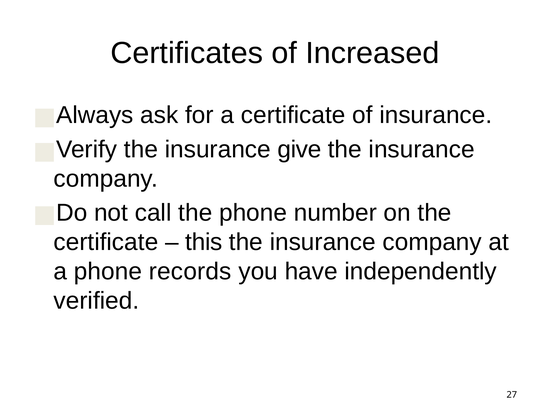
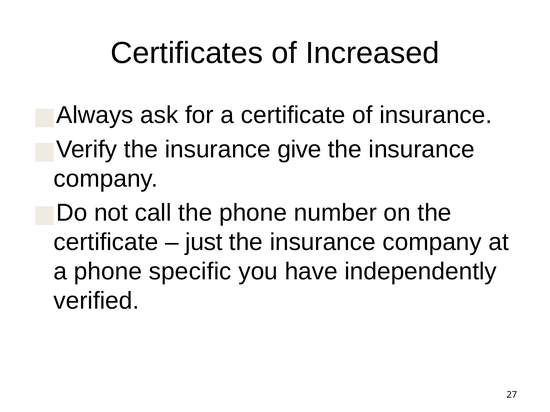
this: this -> just (204, 243)
records: records -> specific (190, 272)
